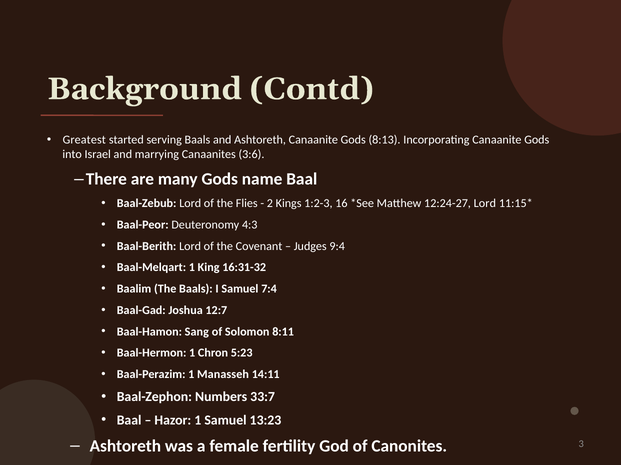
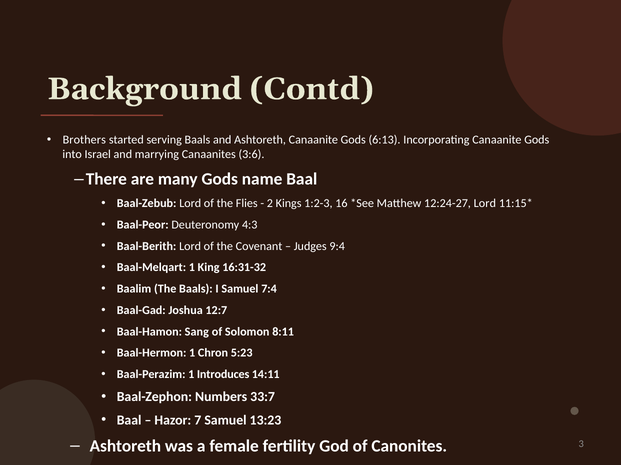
Greatest: Greatest -> Brothers (84, 140)
8:13: 8:13 -> 6:13 (385, 140)
Manasseh: Manasseh -> Introduces (223, 375)
Hazor 1: 1 -> 7 (198, 421)
